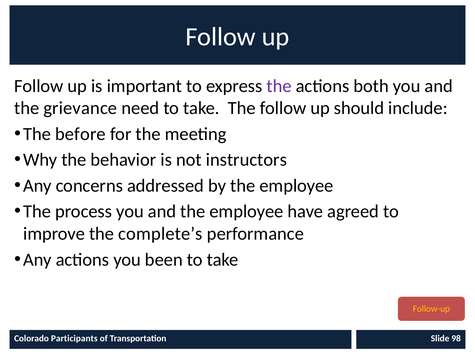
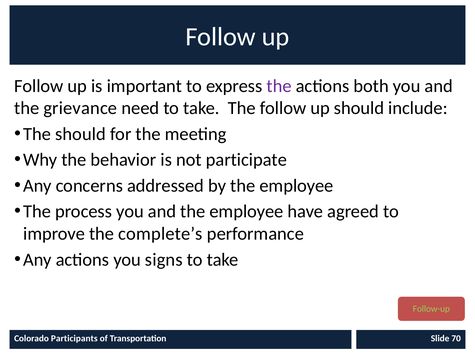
The before: before -> should (80, 134)
instructors: instructors -> participate (246, 160)
been: been -> signs (164, 260)
Follow-up colour: yellow -> light green (431, 309)
98: 98 -> 70 (456, 339)
